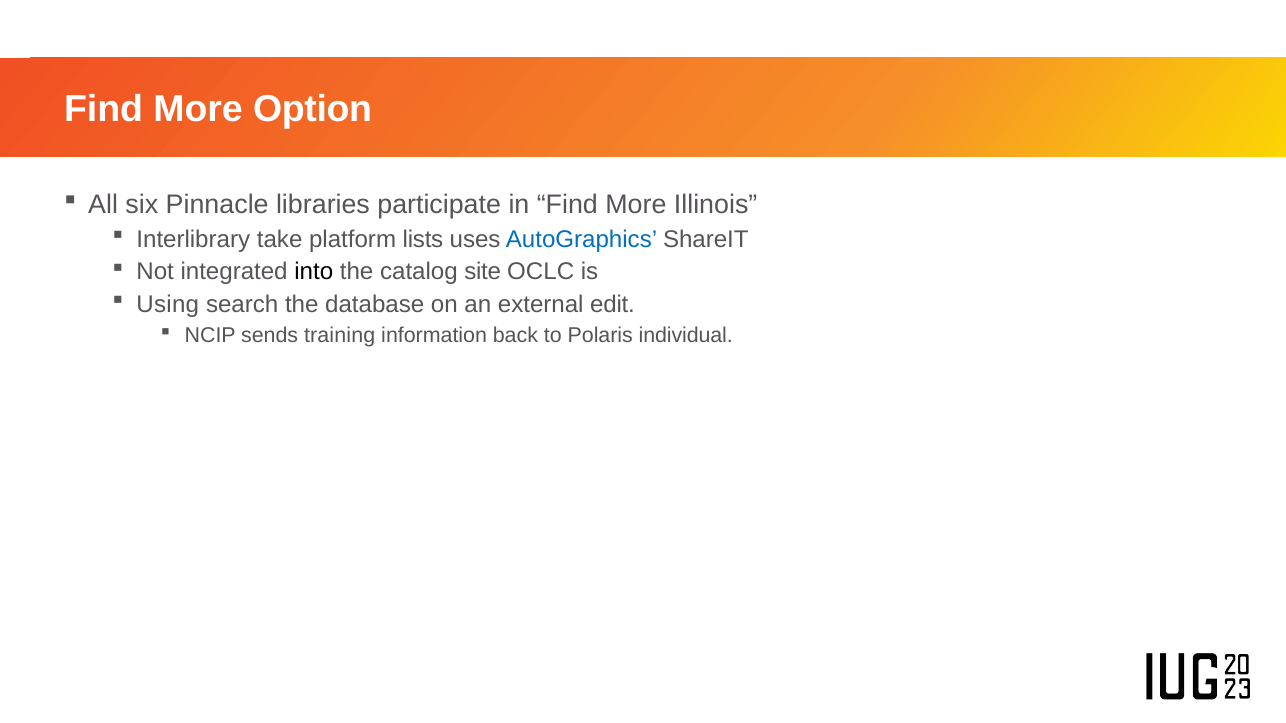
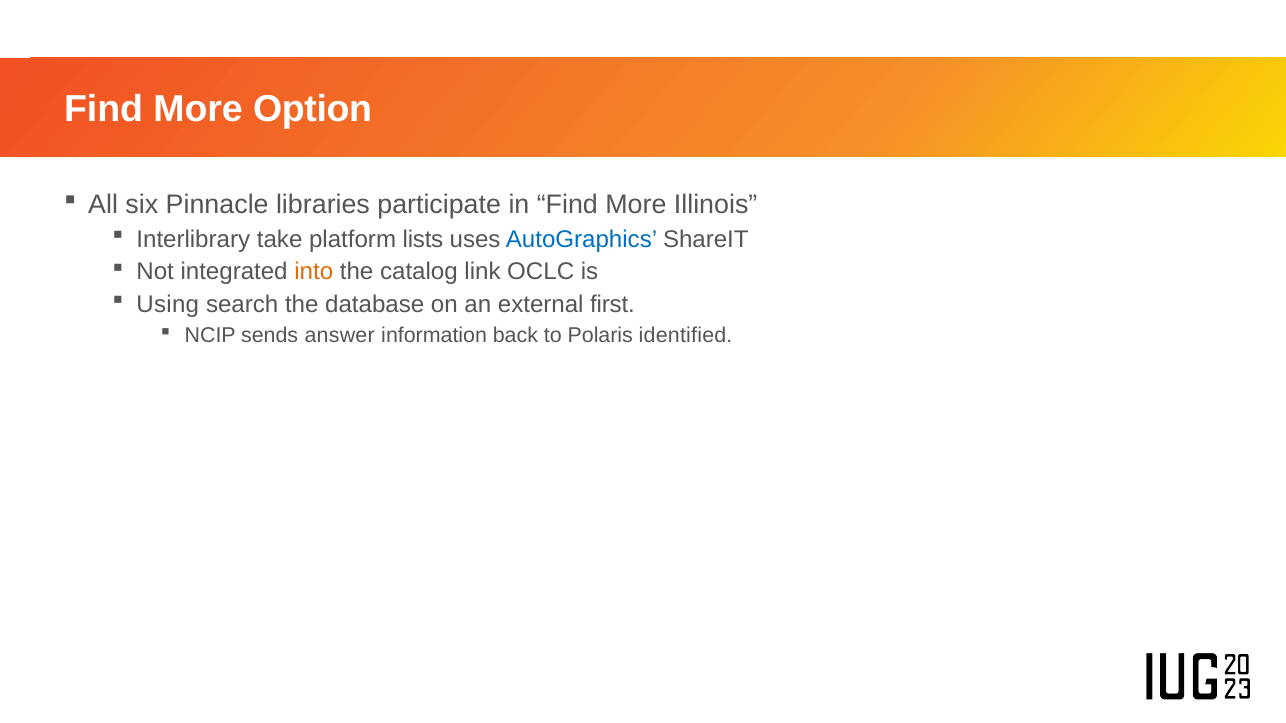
into colour: black -> orange (314, 272)
site: site -> link (483, 272)
edit: edit -> first (612, 305)
training: training -> answer (340, 336)
individual: individual -> identified (686, 336)
